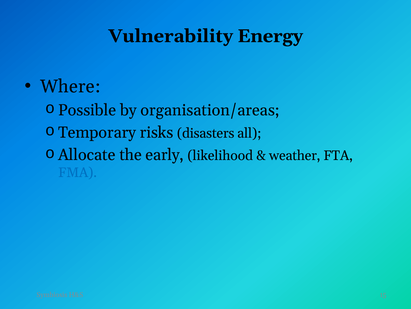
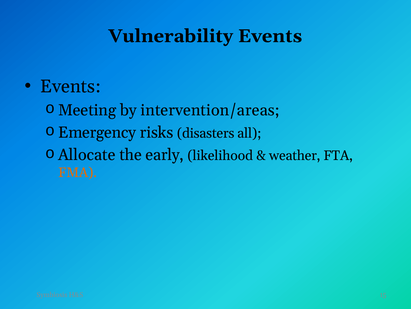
Vulnerability Energy: Energy -> Events (270, 36)
Where: Where -> Events (70, 86)
Possible: Possible -> Meeting (87, 110)
organisation/areas: organisation/areas -> intervention/areas (210, 110)
Temporary: Temporary -> Emergency (97, 132)
FMA colour: blue -> orange (78, 172)
